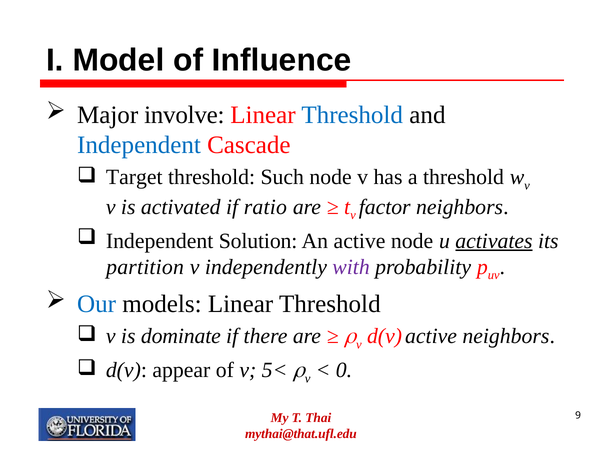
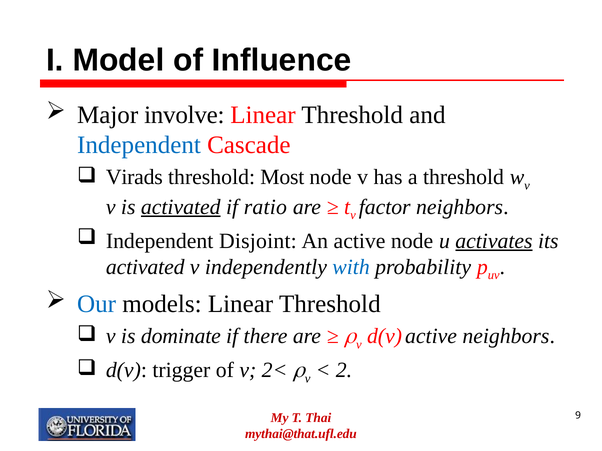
Threshold colour: blue -> black (352, 115)
Target: Target -> Virads (134, 177)
Such: Such -> Most (282, 177)
activated underline: none -> present (181, 207)
Solution: Solution -> Disjoint (258, 241)
partition: partition -> activated (145, 267)
with colour: purple -> blue (351, 267)
appear: appear -> trigger (181, 370)
5<: 5< -> 2< (275, 370)
0: 0 -> 2 (344, 370)
